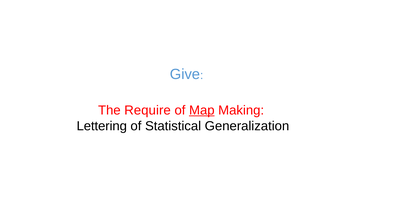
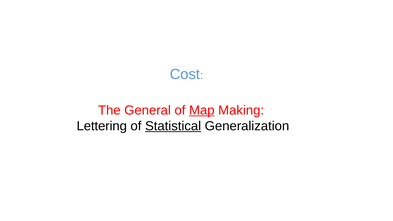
Give: Give -> Cost (185, 74)
Require: Require -> General (148, 110)
Statistical underline: none -> present (173, 126)
